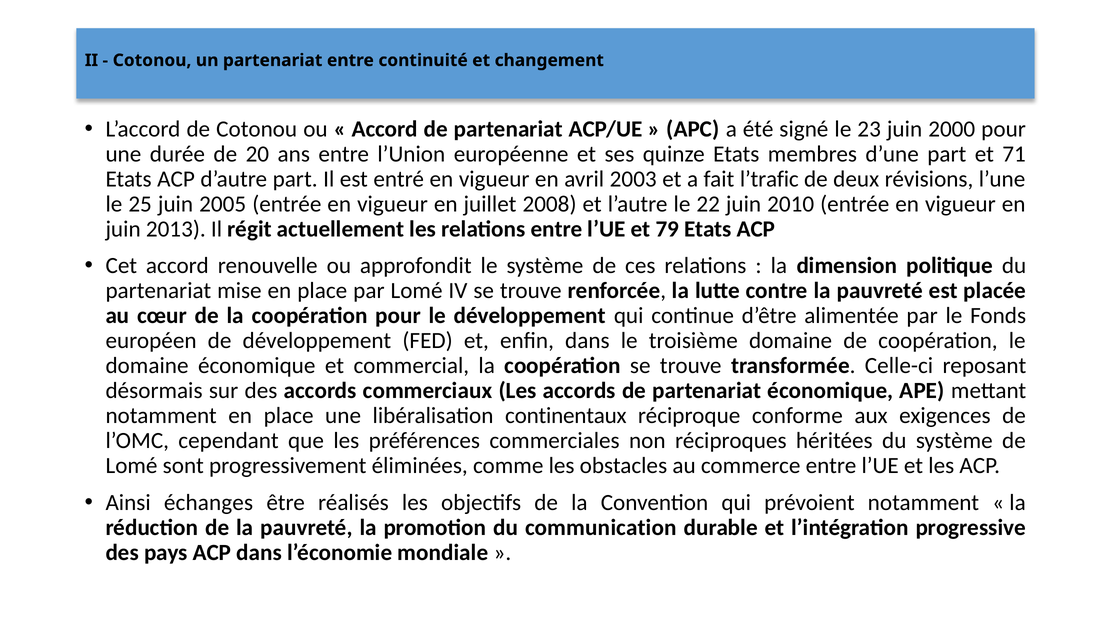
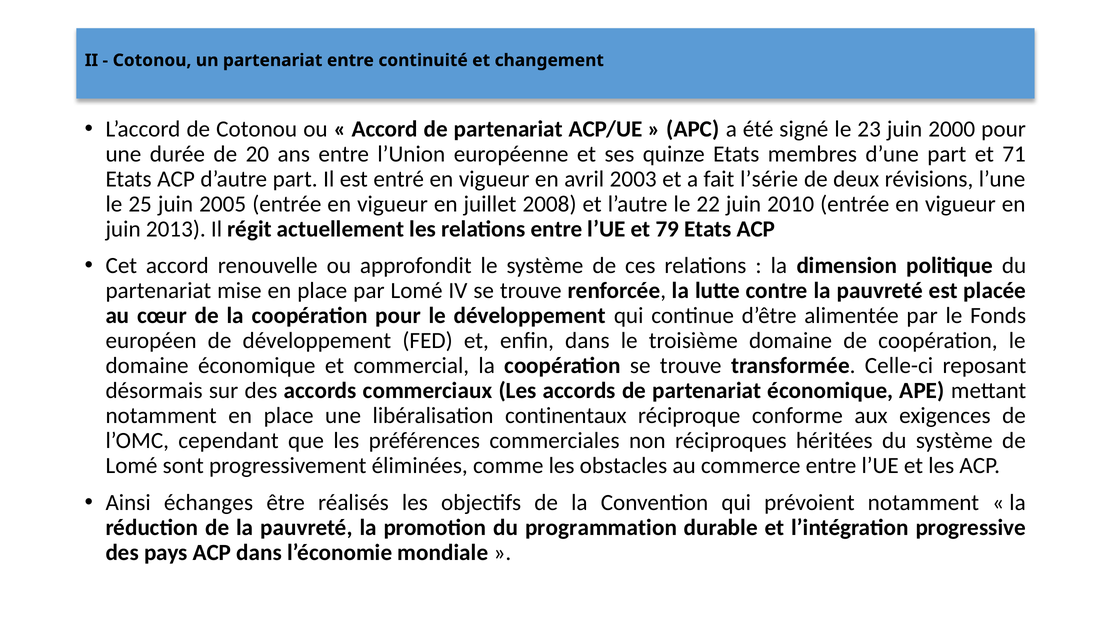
l’trafic: l’trafic -> l’série (769, 179)
communication: communication -> programmation (601, 527)
